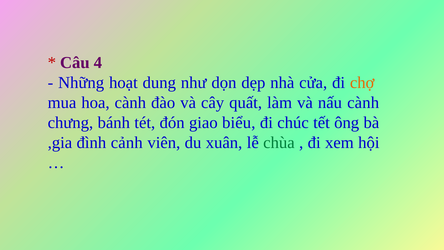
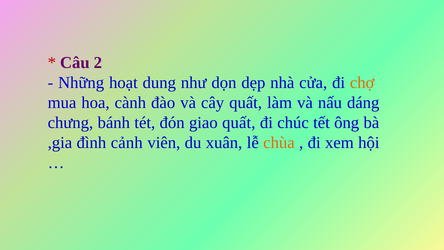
4: 4 -> 2 (98, 63)
nấu cành: cành -> dáng (363, 103)
giao biểu: biểu -> quất (239, 123)
chùa colour: green -> orange (279, 143)
